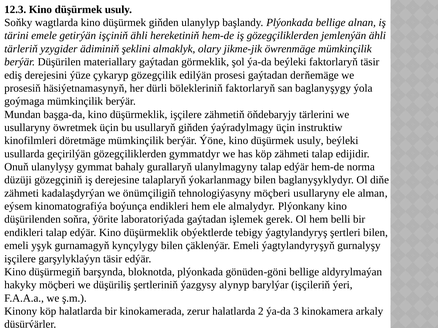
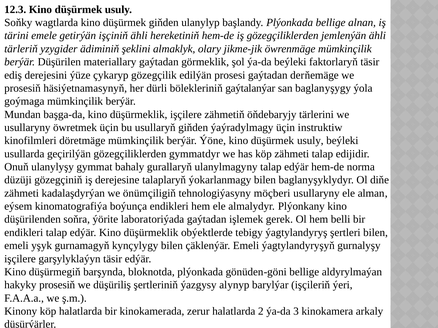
bölekleriniň faktorlaryň: faktorlaryň -> gaýtalanýar (250, 88)
hakyky möçberi: möçberi -> prosesiň (57, 285)
